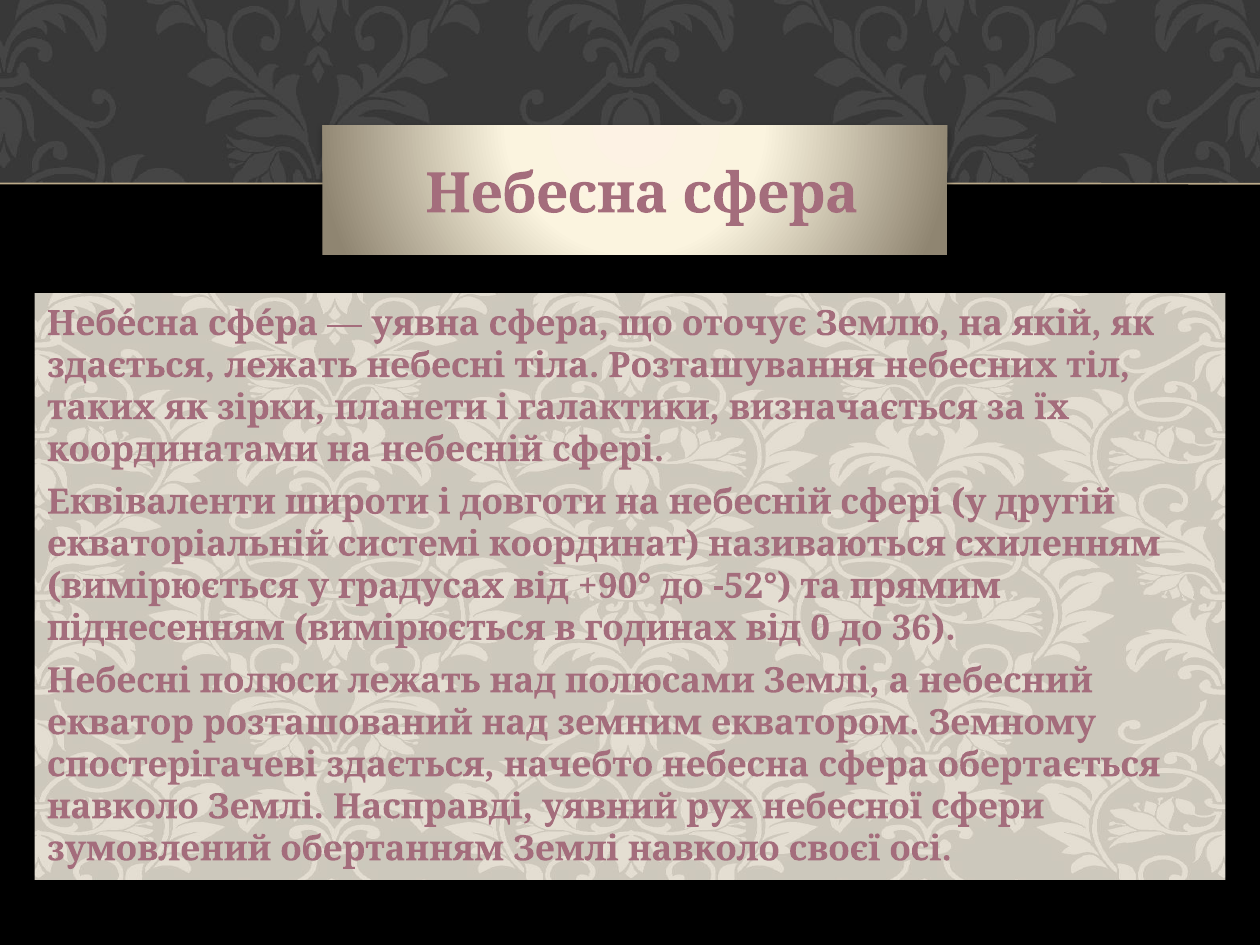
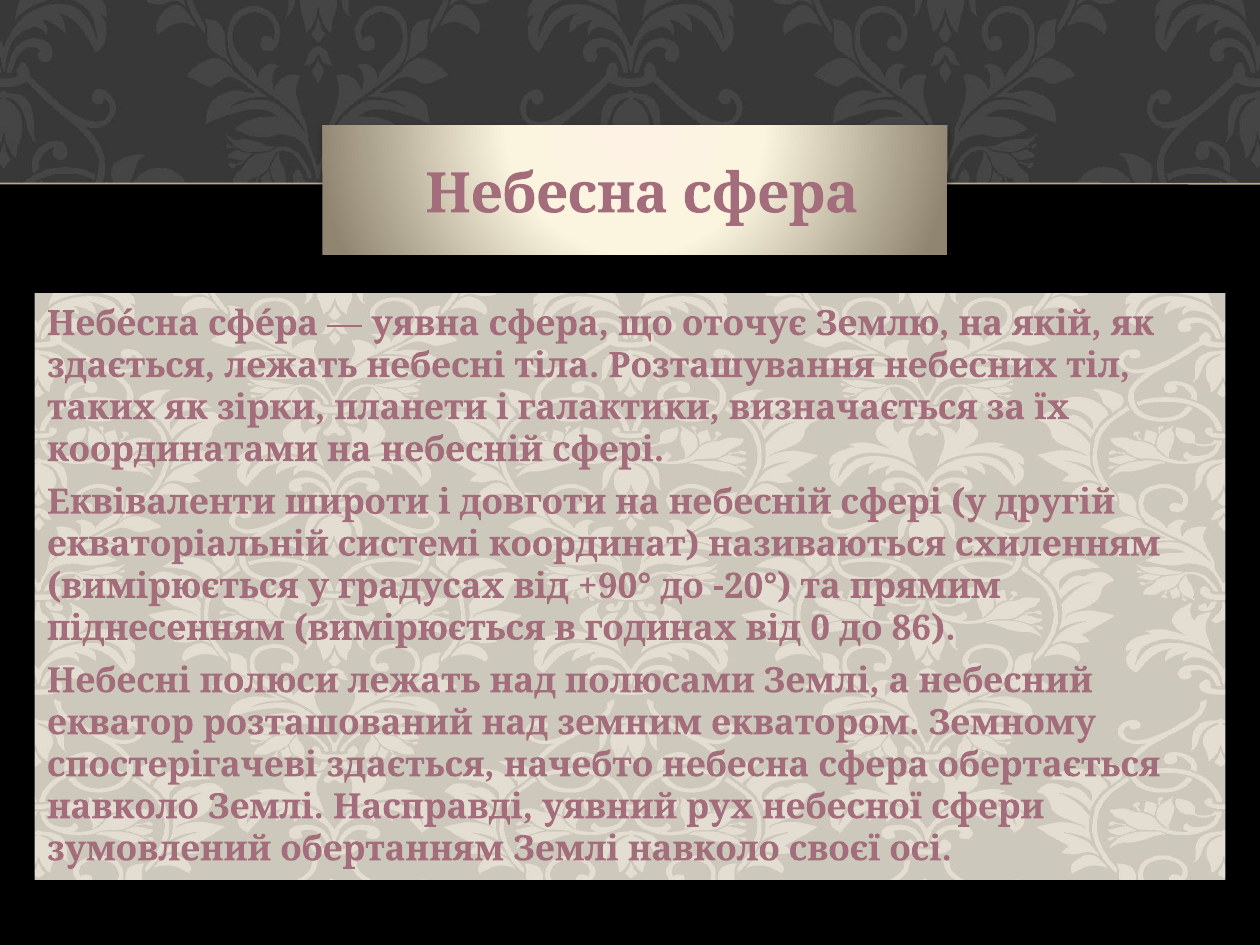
-52°: -52° -> -20° (752, 586)
36: 36 -> 86 (924, 628)
